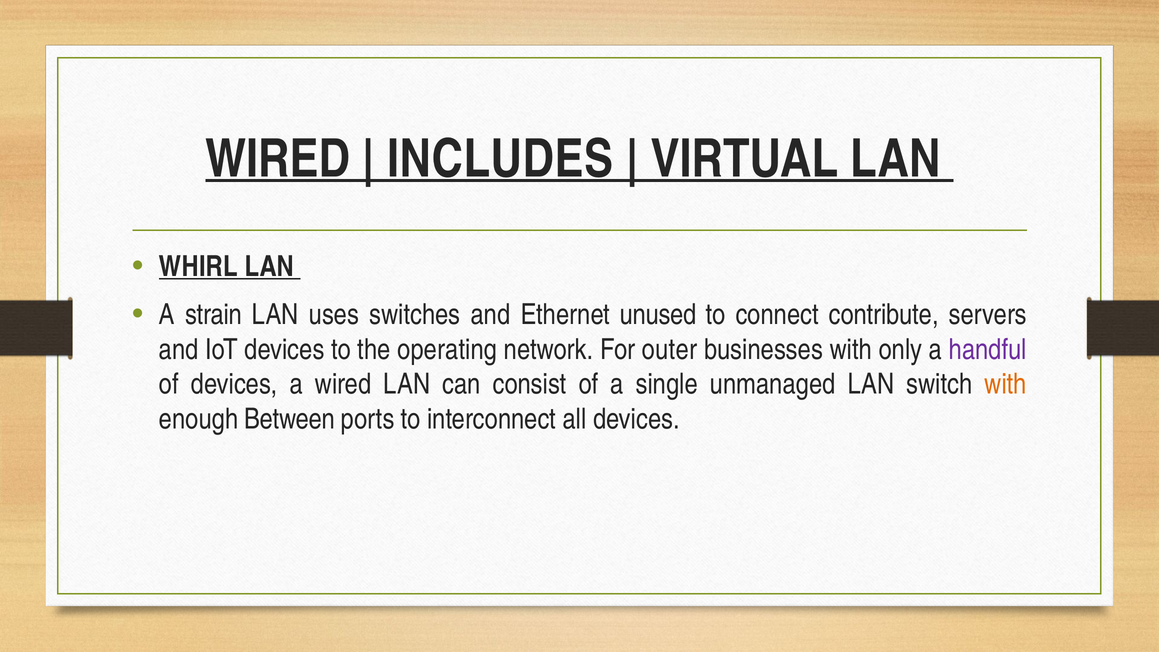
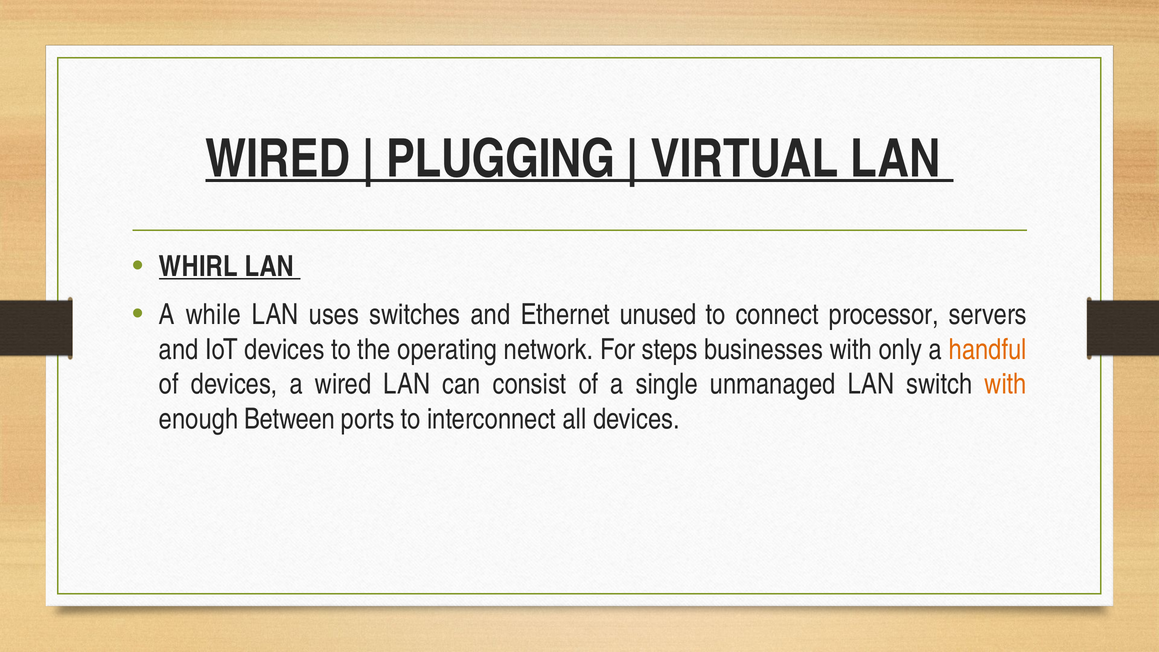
INCLUDES: INCLUDES -> PLUGGING (501, 159)
strain: strain -> while (213, 315)
contribute: contribute -> processor (884, 315)
outer: outer -> steps (670, 349)
handful colour: purple -> orange (988, 349)
